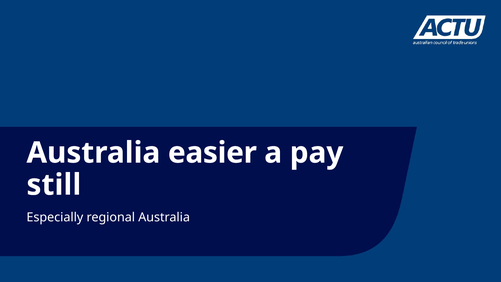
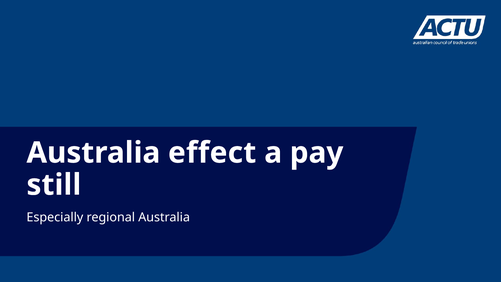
easier: easier -> effect (212, 153)
